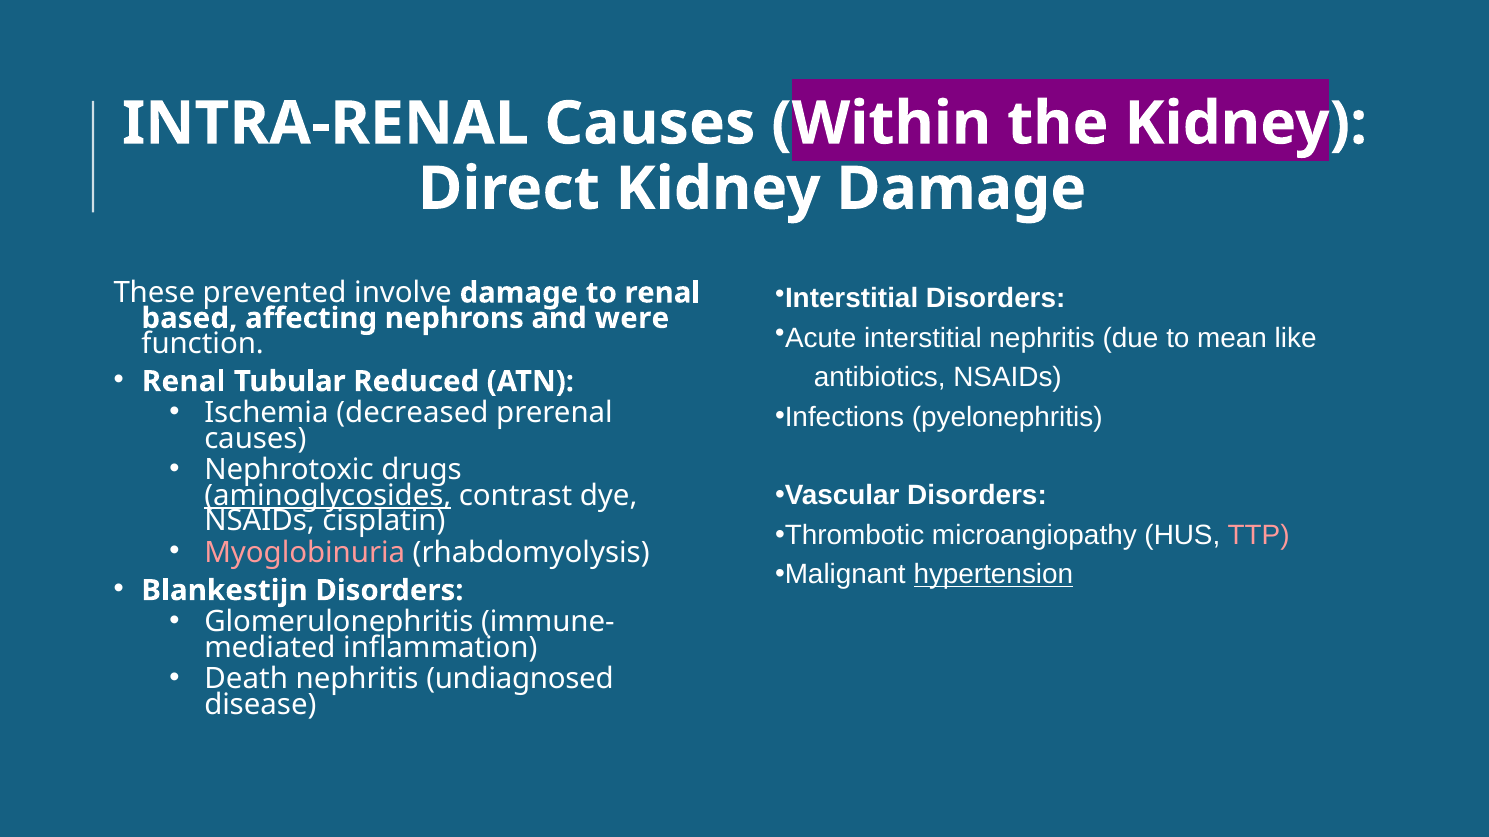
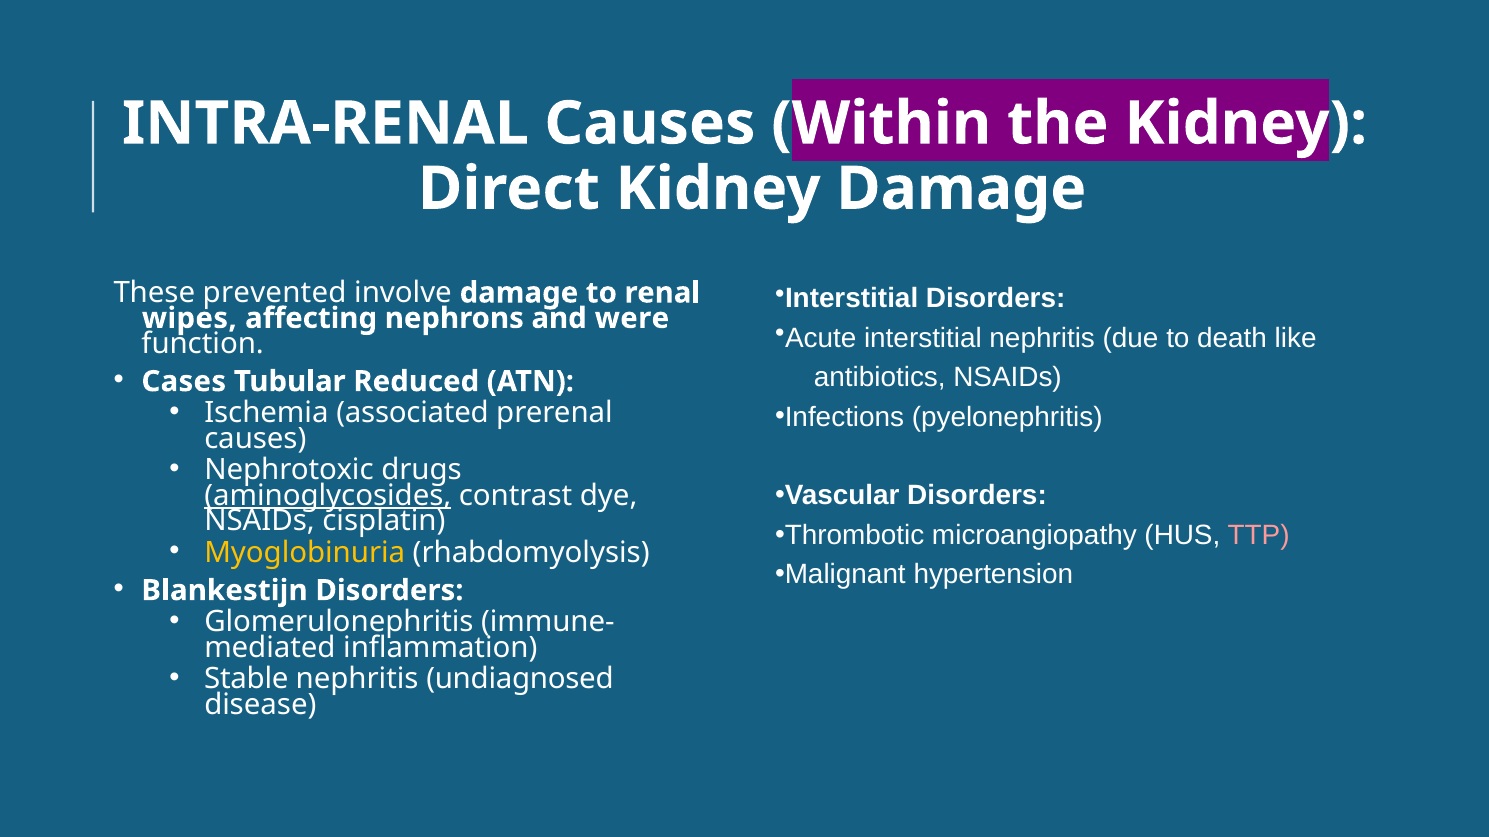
based: based -> wipes (189, 318)
mean: mean -> death (1232, 338)
Renal: Renal -> Cases (184, 382)
decreased: decreased -> associated (413, 413)
Myoglobinuria colour: pink -> yellow (305, 553)
hypertension underline: present -> none (993, 575)
Death: Death -> Stable (246, 679)
